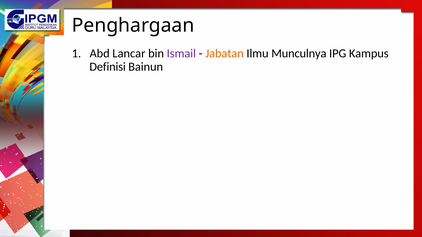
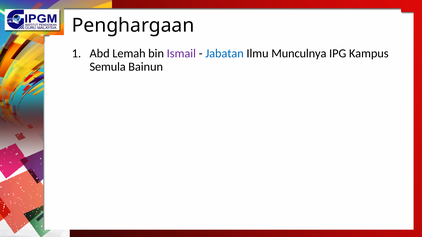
Lancar: Lancar -> Lemah (129, 53)
Jabatan colour: orange -> blue (225, 53)
Definisi: Definisi -> Semula (108, 67)
